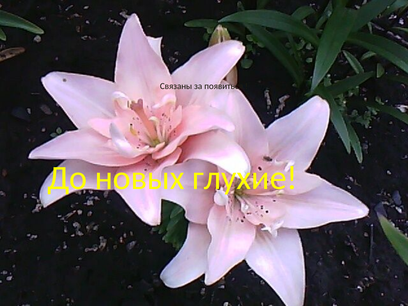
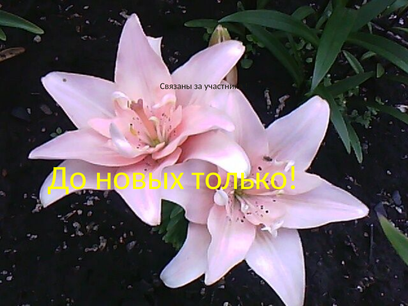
появиться: появиться -> участника (224, 86)
глухие: глухие -> только (245, 178)
